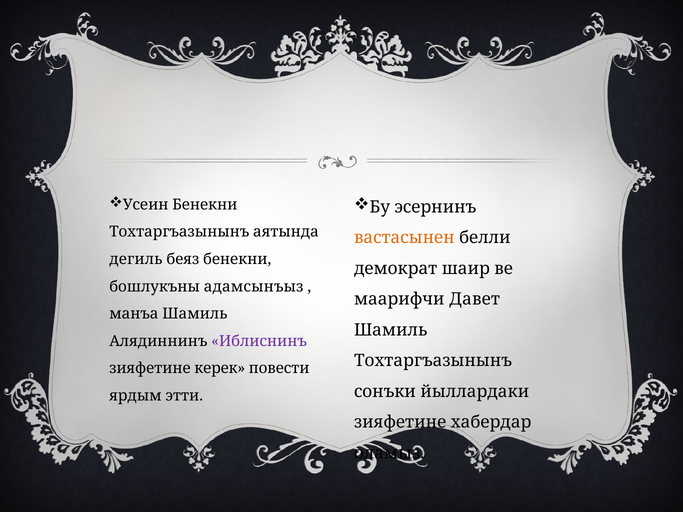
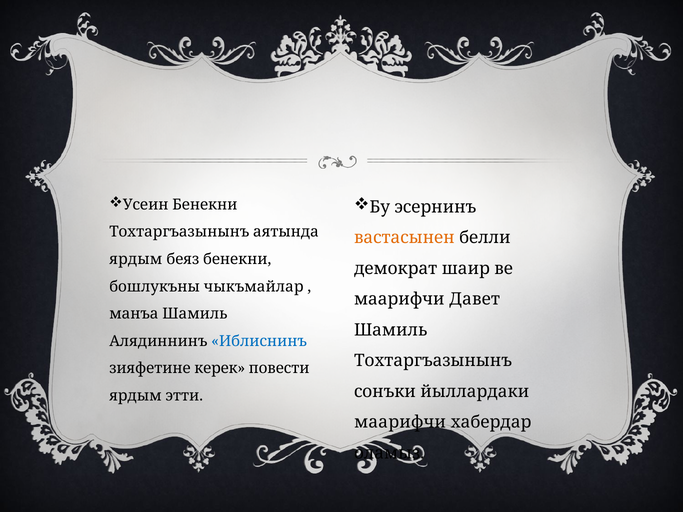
дегиль: дегиль -> ярдым (136, 259)
адамсынъыз: адамсынъыз -> чыкъмайлар (254, 287)
Иблиснинъ colour: purple -> blue (259, 341)
зияфетине: зияфетине -> маарифчи (400, 422)
